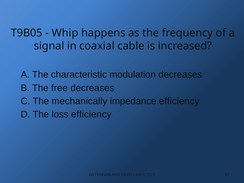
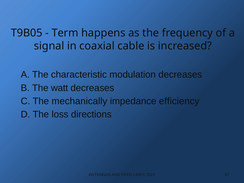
Whip: Whip -> Term (65, 33)
free: free -> watt (60, 88)
loss efficiency: efficiency -> directions (91, 114)
